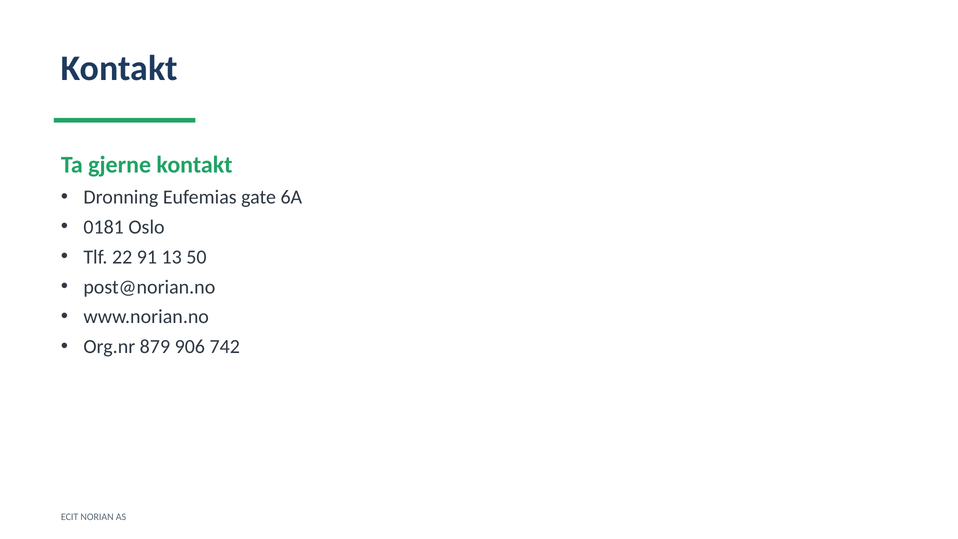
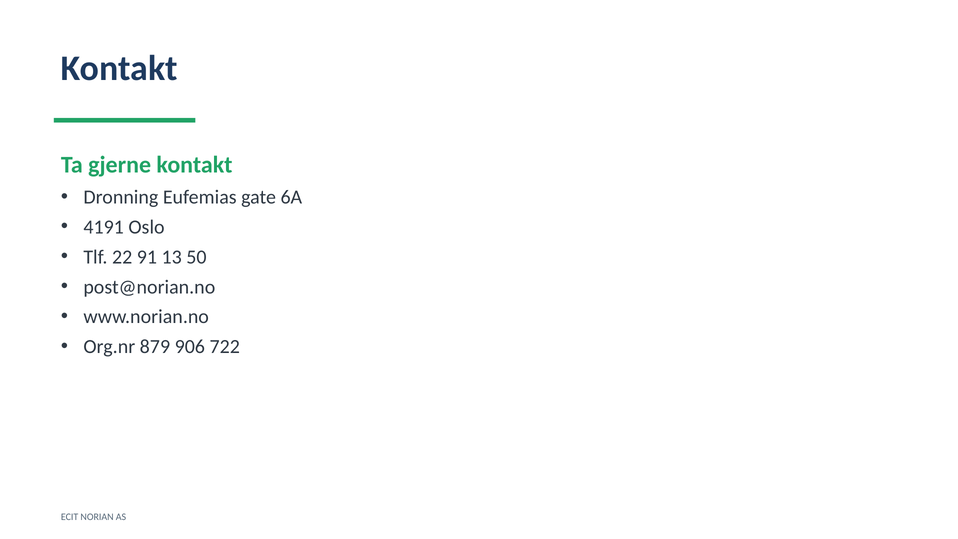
0181: 0181 -> 4191 (104, 227)
742: 742 -> 722 (225, 347)
